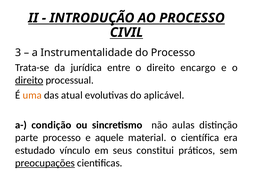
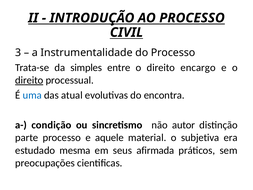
jurídica: jurídica -> simples (86, 68)
uma colour: orange -> blue (32, 95)
aplicável: aplicável -> encontra (164, 95)
aulas: aulas -> autor (184, 125)
científica: científica -> subjetiva (200, 138)
vínculo: vínculo -> mesma (75, 150)
constitui: constitui -> afirmada (155, 150)
preocupações underline: present -> none (45, 163)
